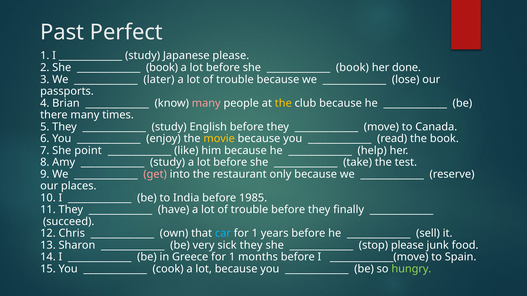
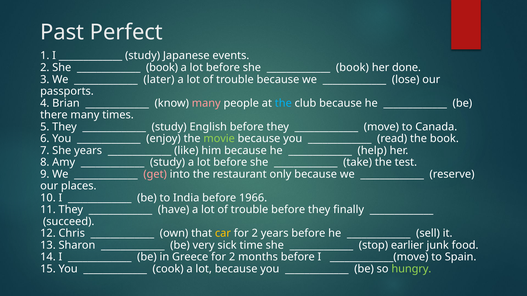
Japanese please: please -> events (231, 56)
the colour: yellow -> light blue (283, 103)
movie colour: yellow -> light green (219, 139)
She point: point -> years (88, 151)
1985: 1985 -> 1966 (253, 198)
car colour: light blue -> yellow (223, 234)
1: 1 -> 2 (255, 234)
sick they: they -> time (251, 246)
stop please: please -> earlier (407, 246)
Greece for 1: 1 -> 2 (232, 257)
